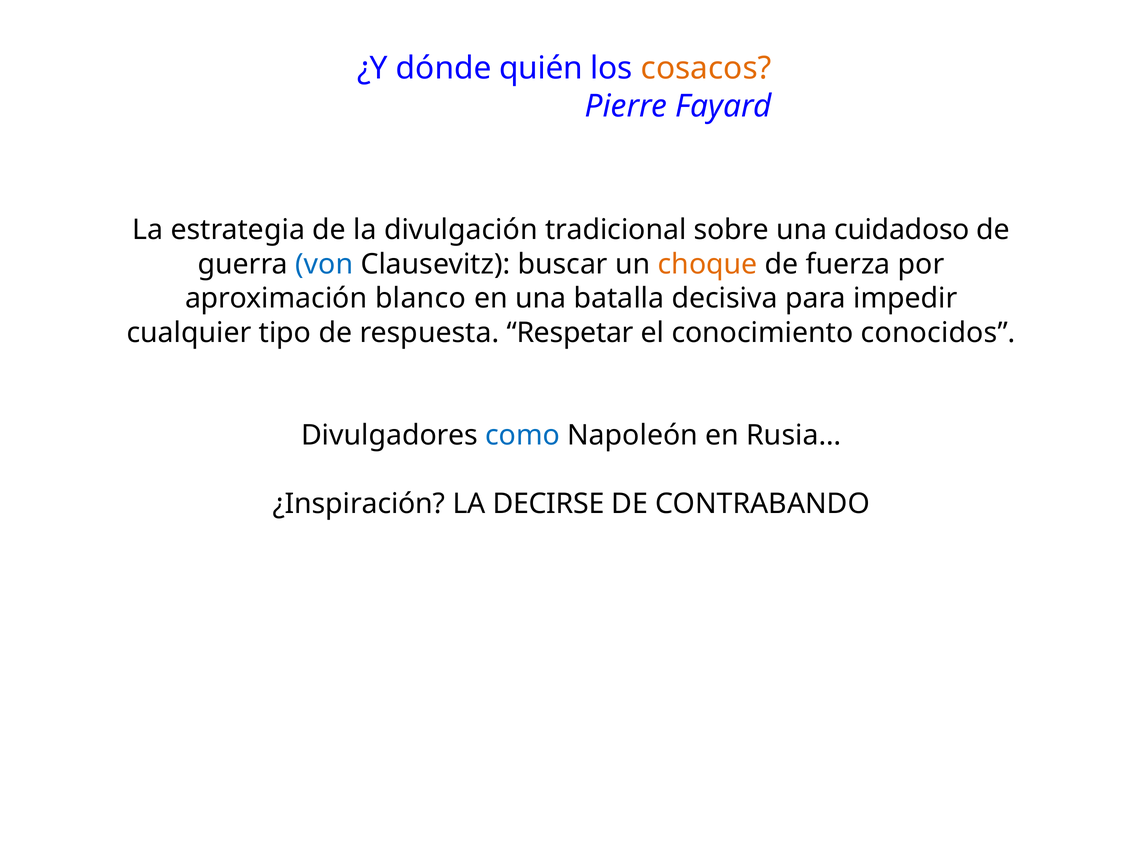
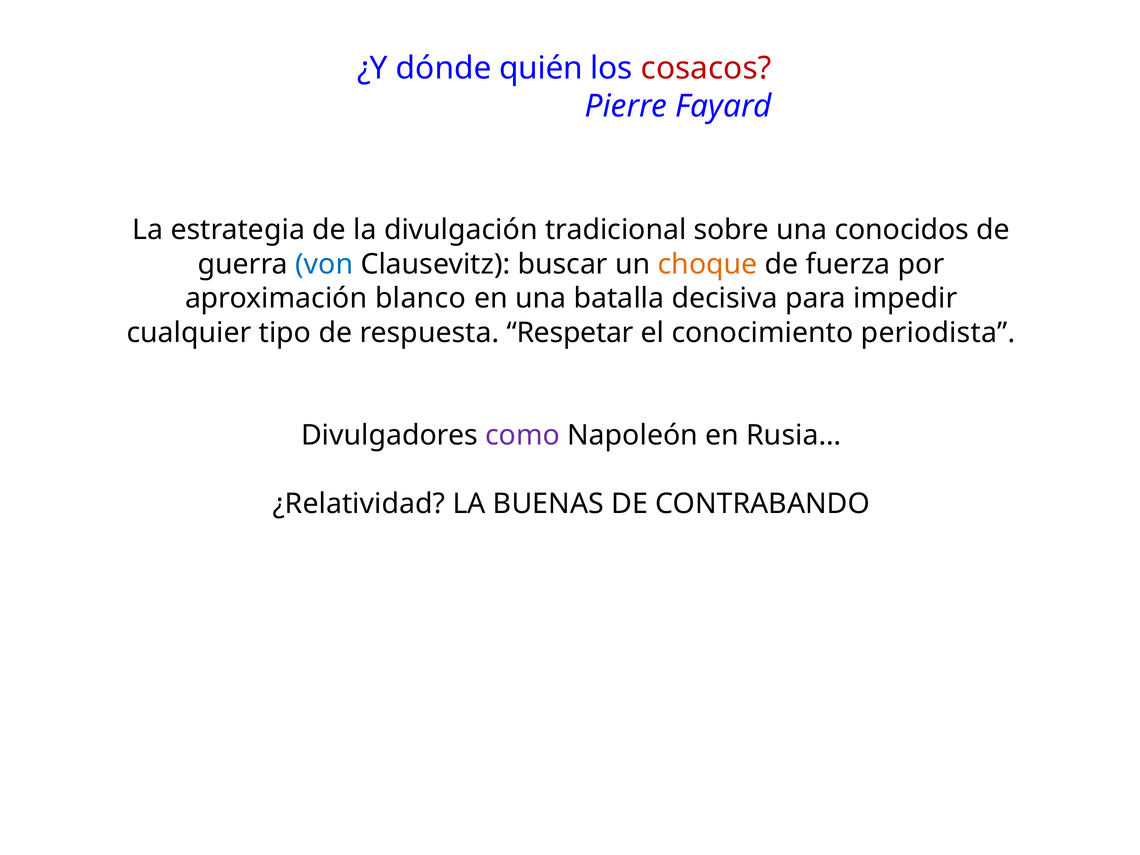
cosacos colour: orange -> red (706, 68)
cuidadoso: cuidadoso -> conocidos (902, 230)
conocidos: conocidos -> periodista (938, 333)
como colour: blue -> purple (523, 435)
¿Inspiración: ¿Inspiración -> ¿Relatividad (359, 504)
DECIRSE: DECIRSE -> BUENAS (548, 504)
